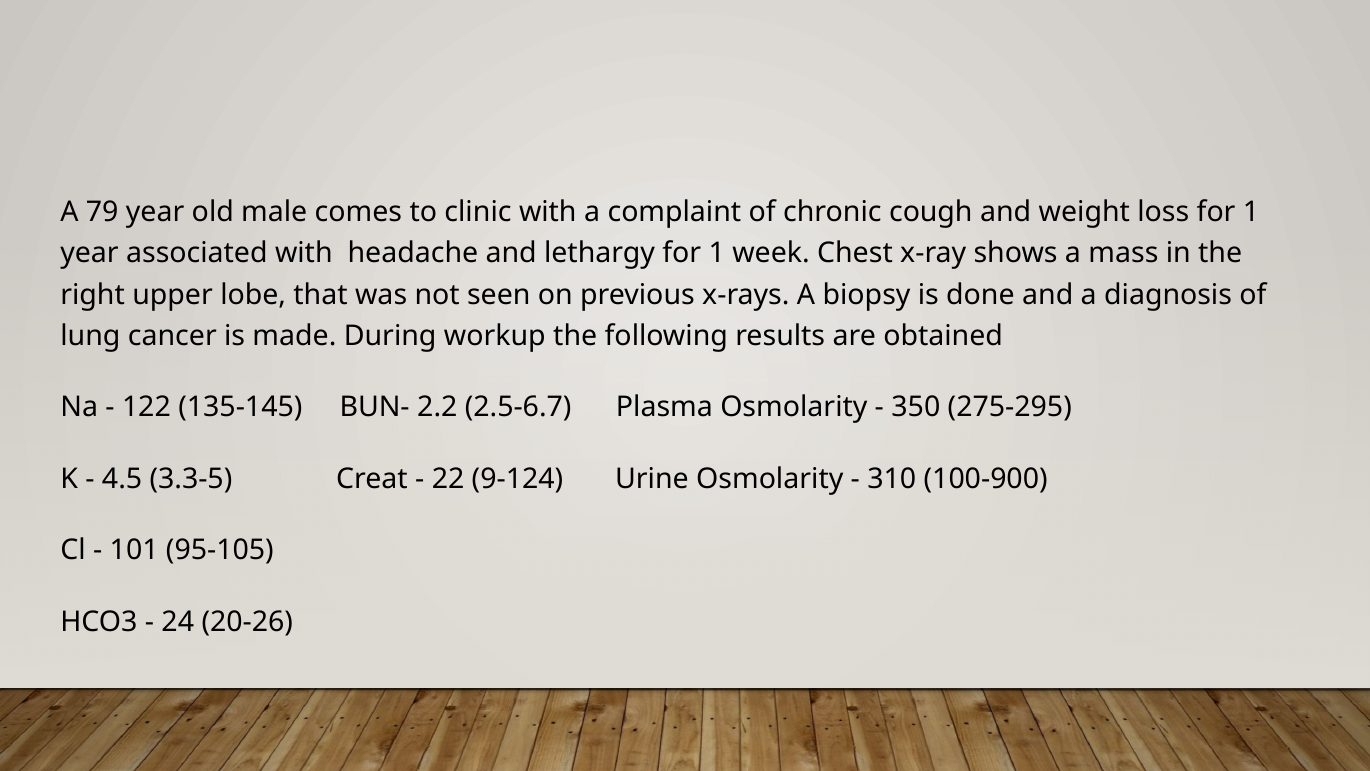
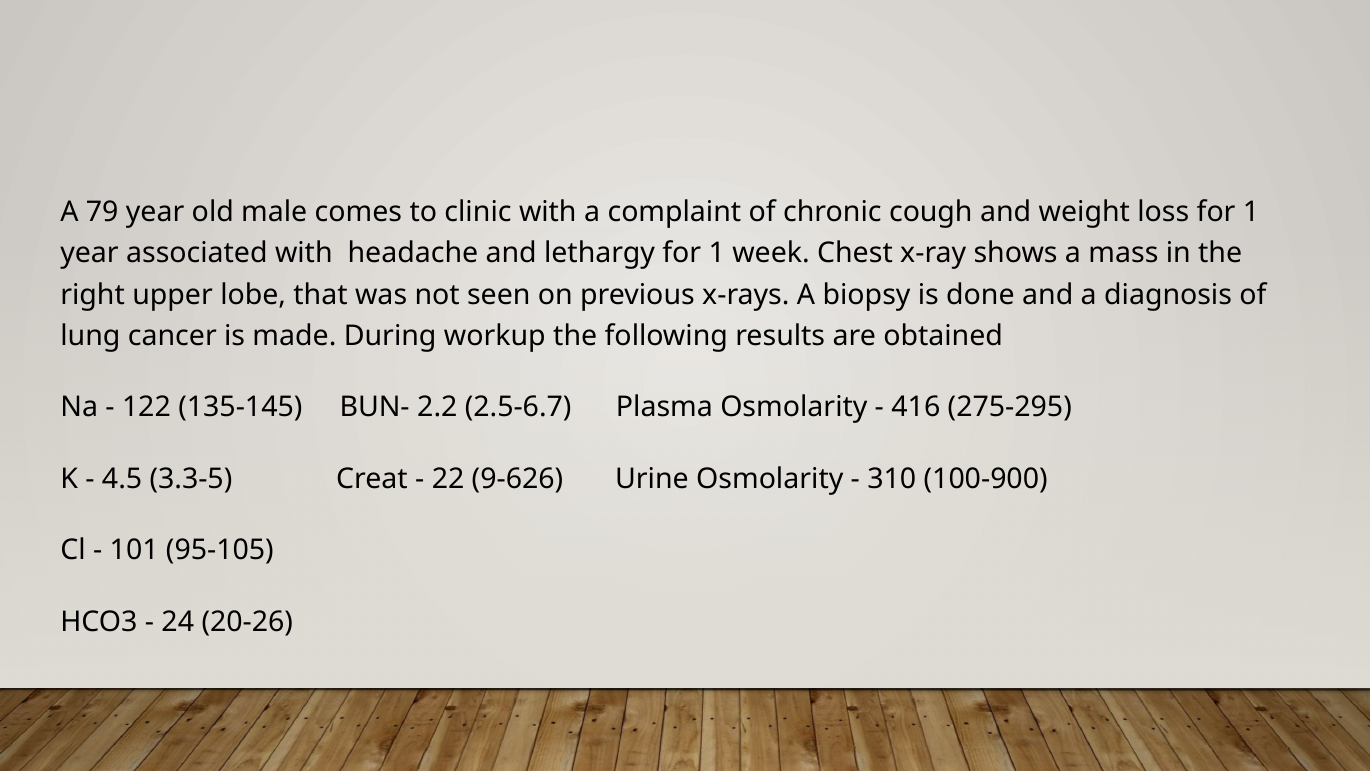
350: 350 -> 416 (916, 407)
9-124: 9-124 -> 9-626 (517, 479)
